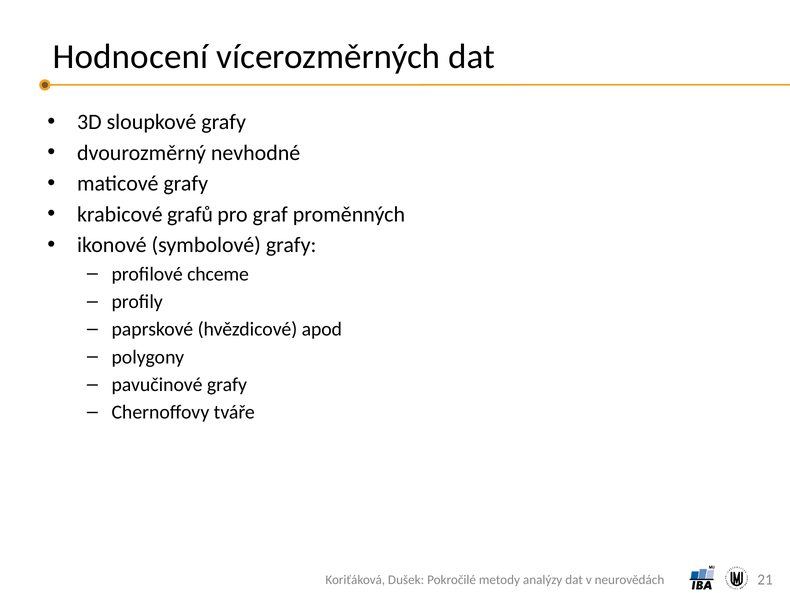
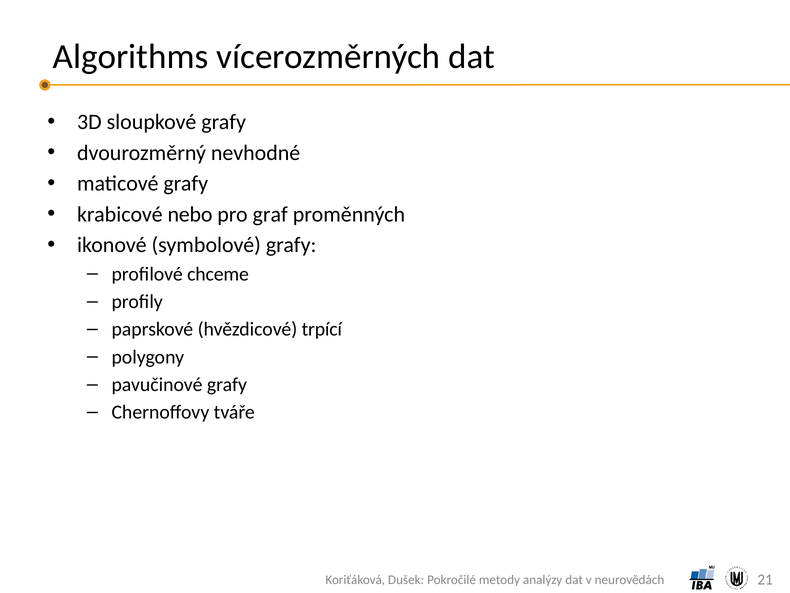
Hodnocení: Hodnocení -> Algorithms (131, 57)
grafů: grafů -> nebo (190, 214)
apod: apod -> trpící (322, 329)
